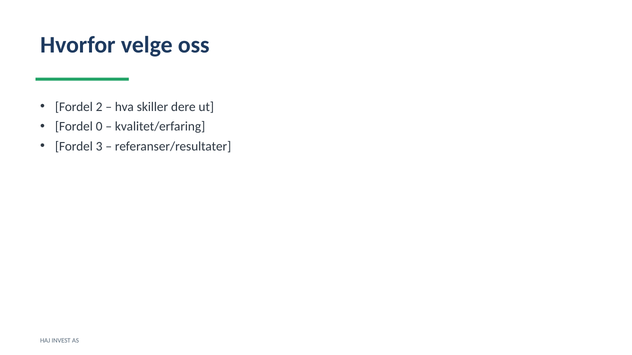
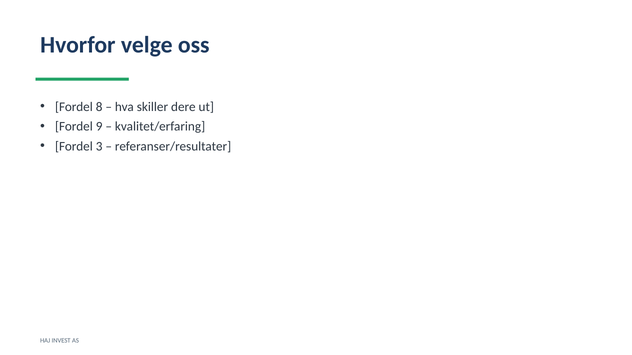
2: 2 -> 8 (99, 107)
0: 0 -> 9 (99, 127)
